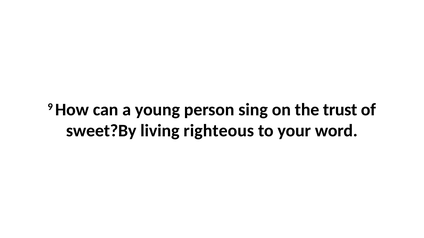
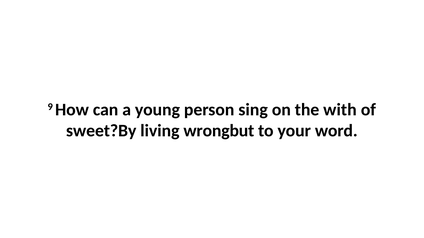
trust: trust -> with (340, 110)
righteous: righteous -> wrongbut (219, 131)
